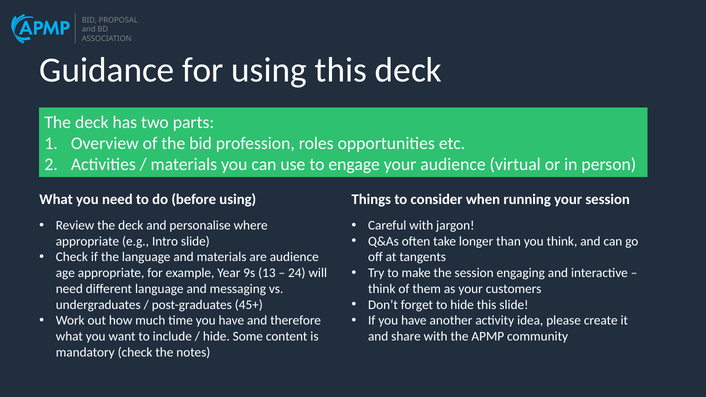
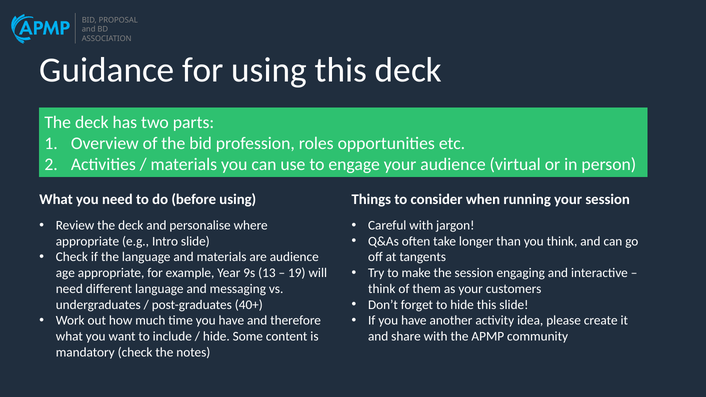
24: 24 -> 19 (297, 273)
45+: 45+ -> 40+ (249, 305)
